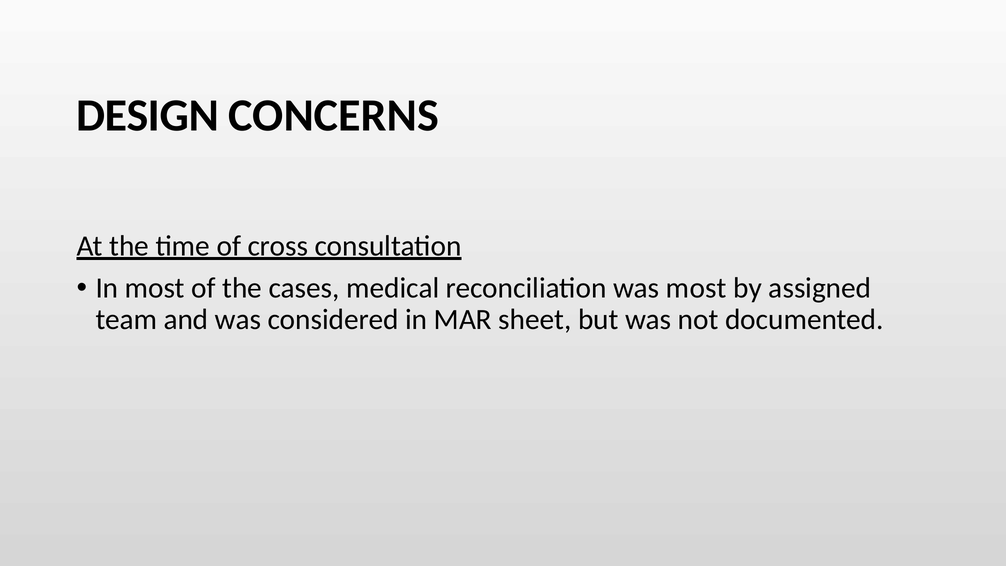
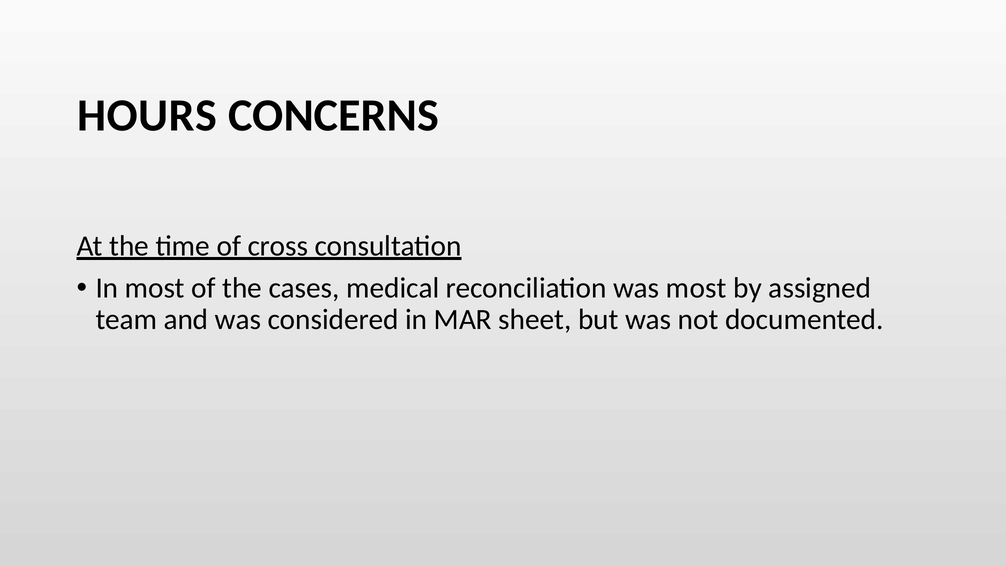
DESIGN: DESIGN -> HOURS (147, 115)
